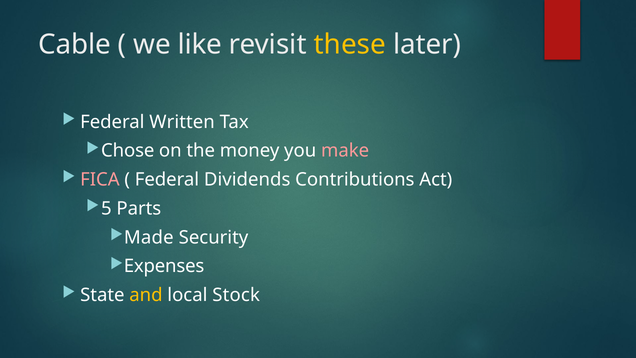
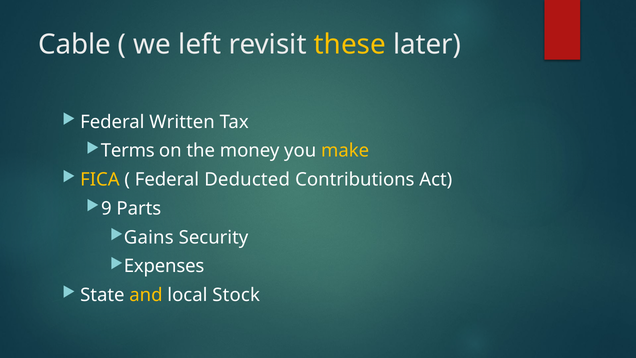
like: like -> left (200, 45)
Chose: Chose -> Terms (128, 151)
make colour: pink -> yellow (345, 151)
FICA colour: pink -> yellow (100, 180)
Dividends: Dividends -> Deducted (247, 180)
5: 5 -> 9 (106, 208)
Made: Made -> Gains (149, 237)
